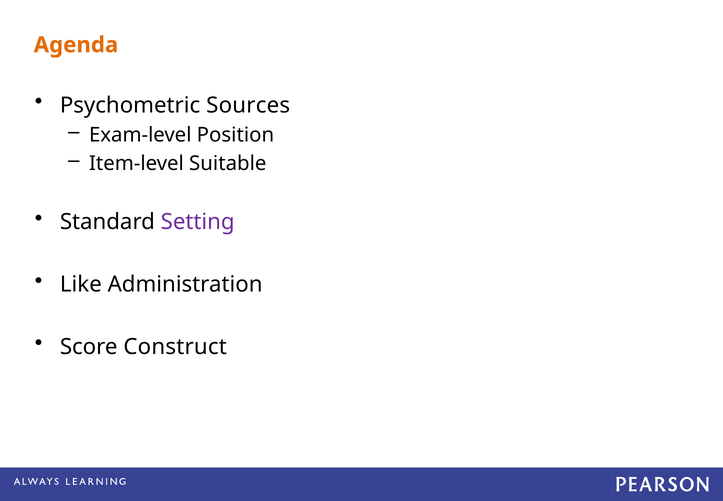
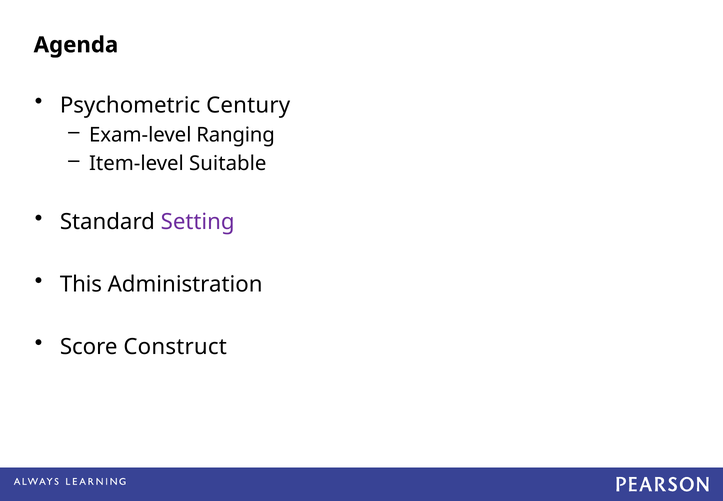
Agenda colour: orange -> black (76, 45)
Sources: Sources -> Century (248, 105)
Position: Position -> Ranging (236, 135)
Like: Like -> This (81, 284)
